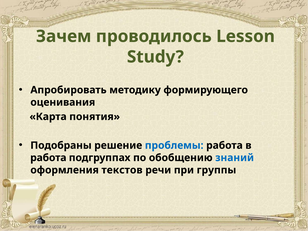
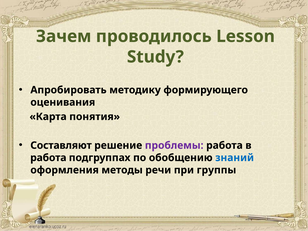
Подобраны: Подобраны -> Составляют (61, 145)
проблемы colour: blue -> purple (174, 145)
текстов: текстов -> методы (122, 170)
